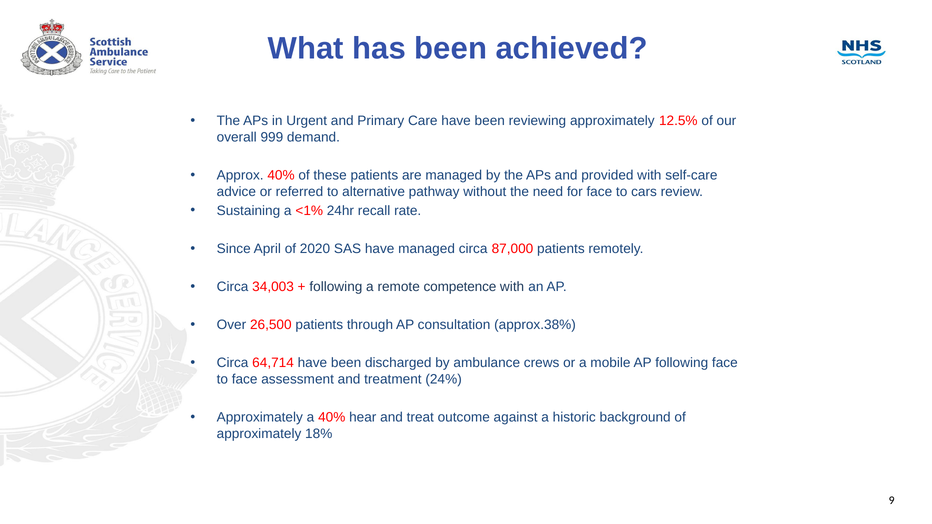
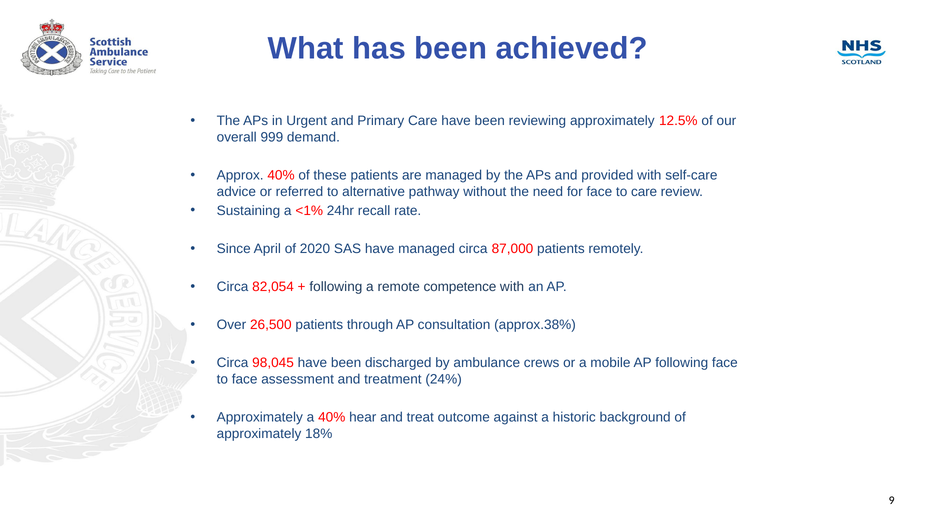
to cars: cars -> care (644, 192)
34,003: 34,003 -> 82,054 (273, 287)
64,714: 64,714 -> 98,045 (273, 363)
